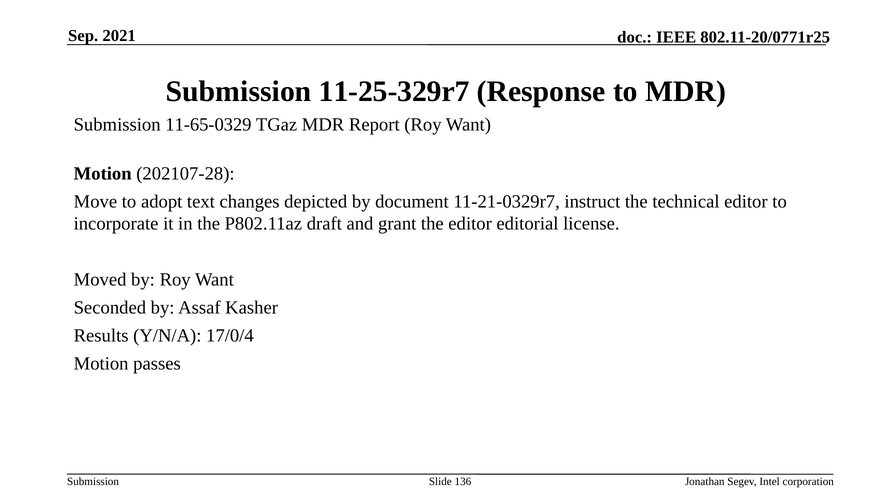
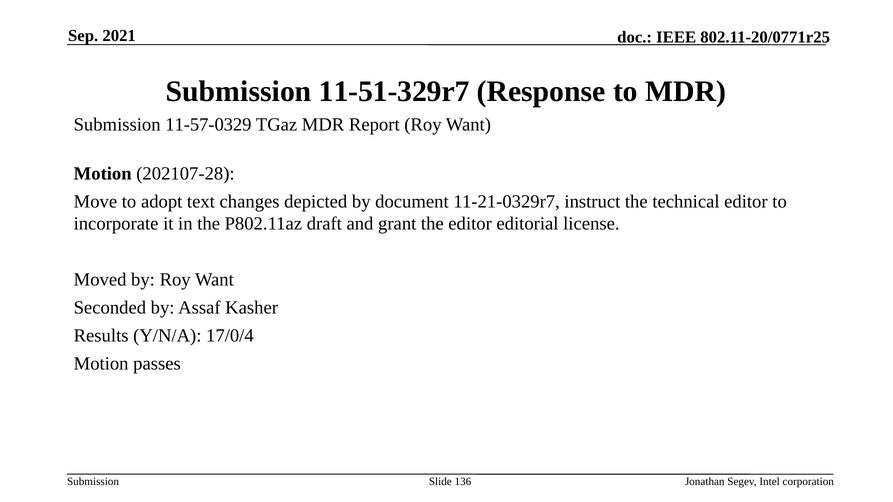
11-25-329r7: 11-25-329r7 -> 11-51-329r7 (394, 91)
11-65-0329: 11-65-0329 -> 11-57-0329 (208, 125)
